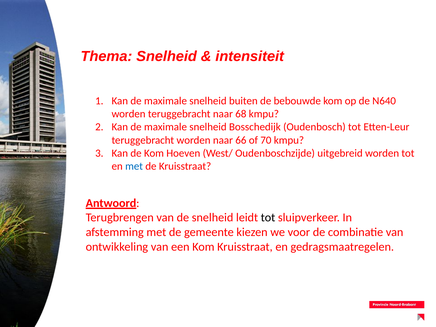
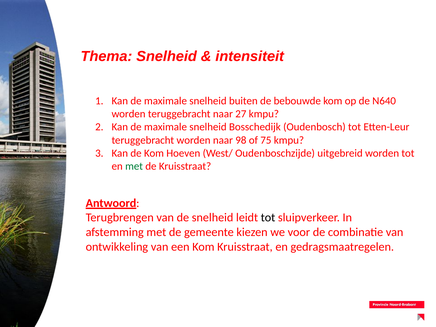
68: 68 -> 27 (241, 114)
66: 66 -> 98 (241, 140)
70: 70 -> 75 (266, 140)
met colour: blue -> green (134, 166)
